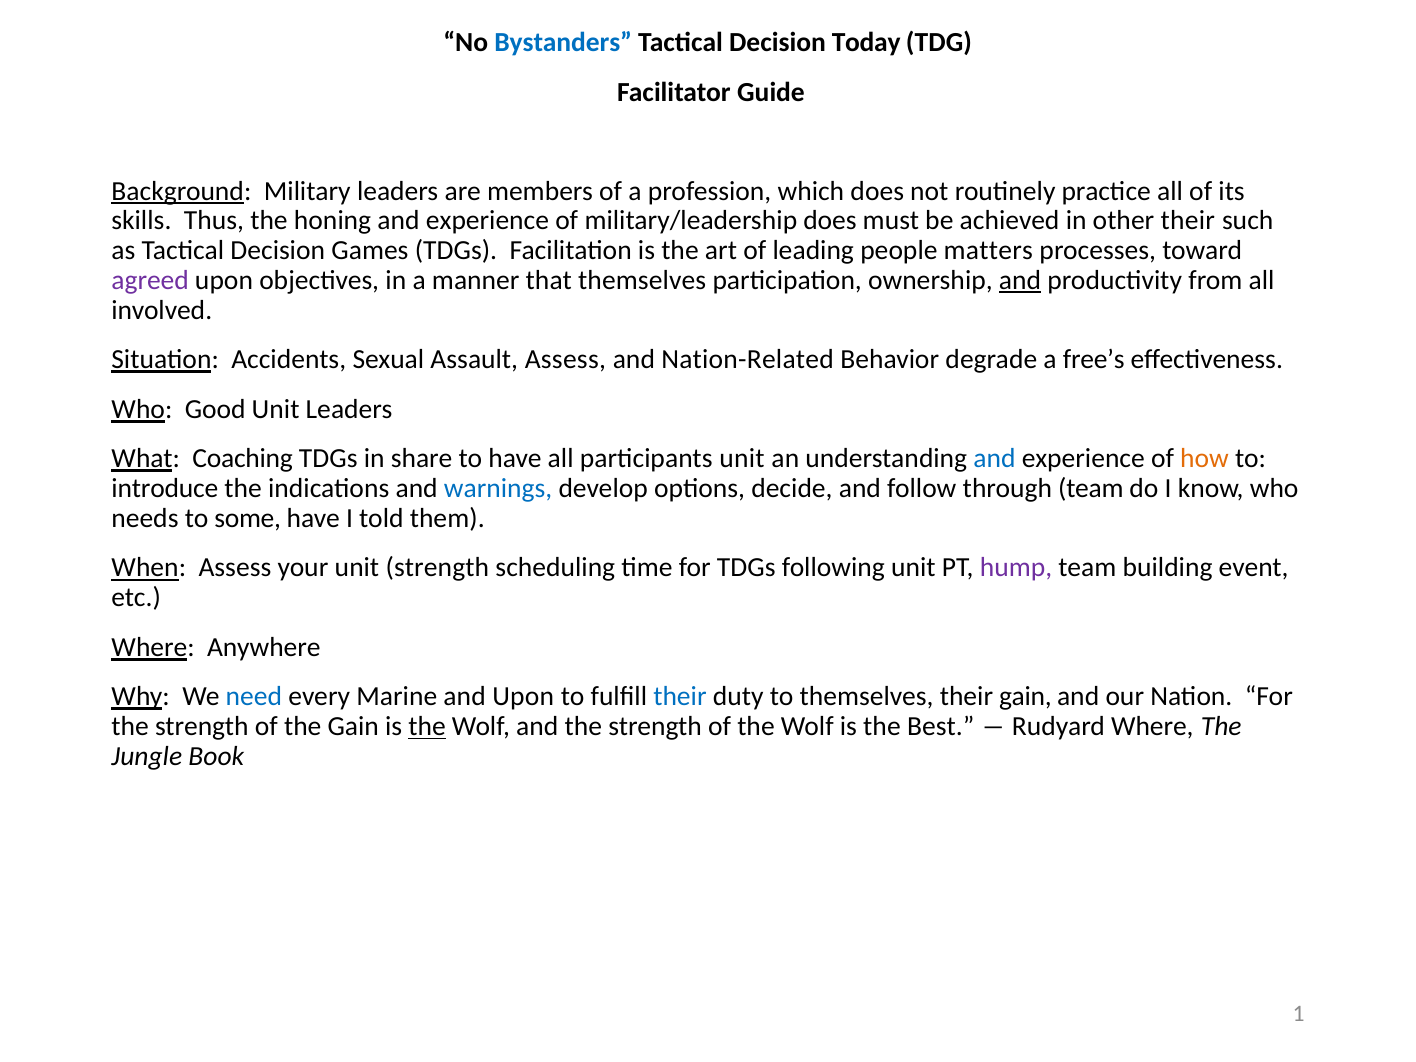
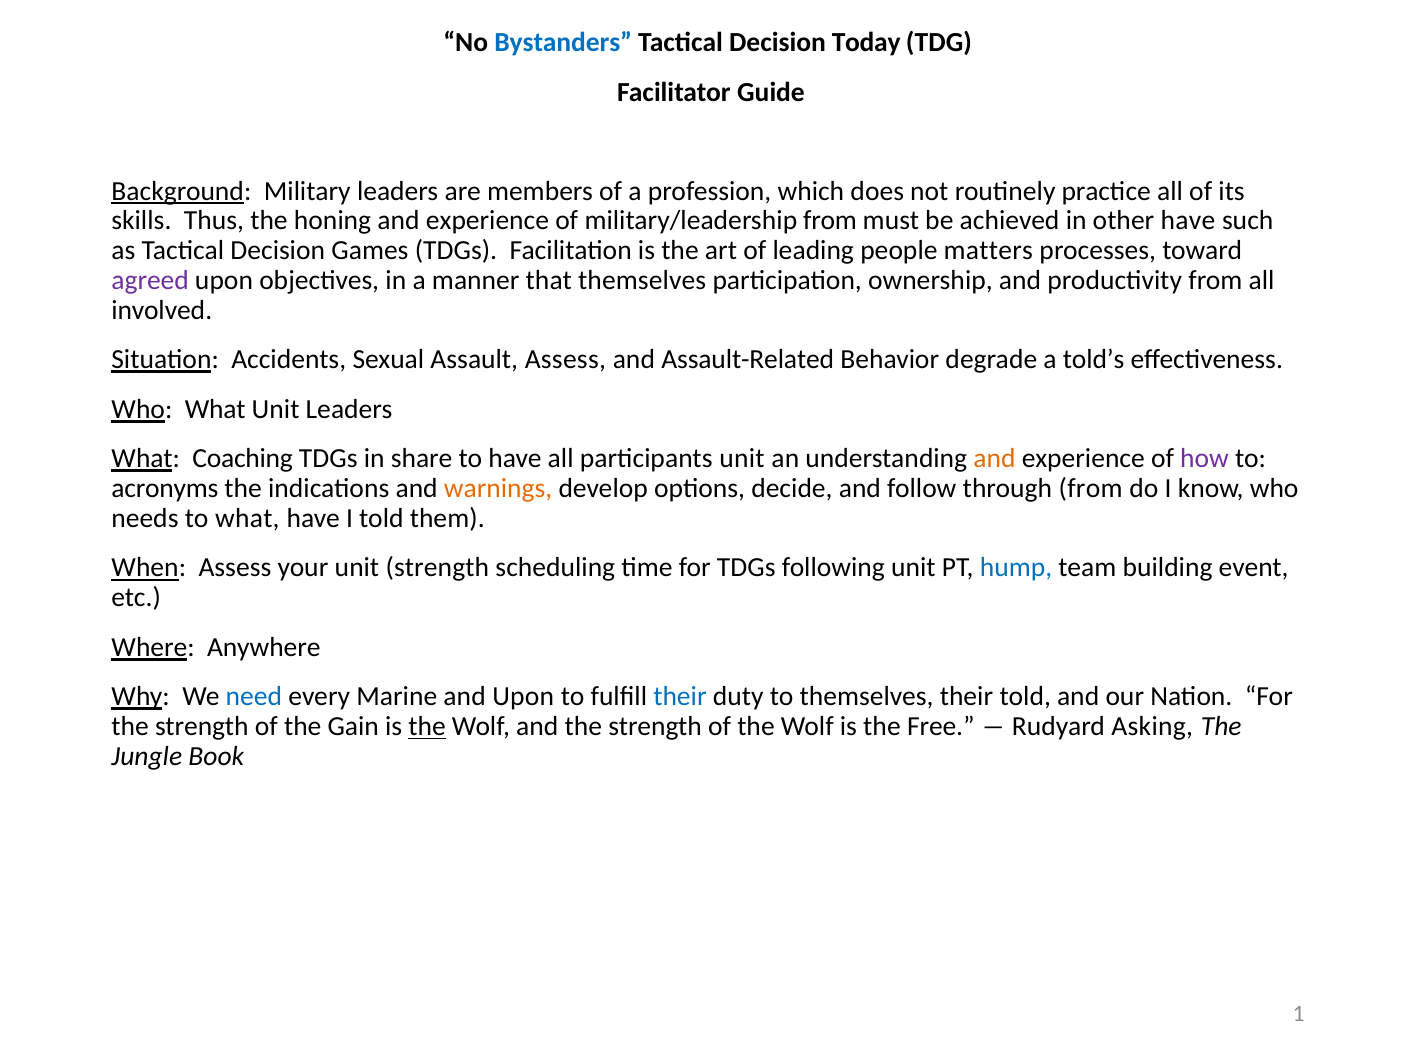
military/leadership does: does -> from (830, 221)
other their: their -> have (1188, 221)
and underline: present -> none (1020, 280)
Nation-Related: Nation-Related -> Assault-Related (748, 360)
free’s: free’s -> told’s (1094, 360)
Who Good: Good -> What (215, 409)
and colour: blue -> orange (995, 459)
how colour: orange -> purple (1205, 459)
introduce: introduce -> acronyms (165, 489)
warnings colour: blue -> orange (498, 489)
through team: team -> from (1091, 489)
to some: some -> what (247, 518)
hump colour: purple -> blue (1016, 568)
their gain: gain -> told (1025, 697)
Best: Best -> Free (941, 727)
Rudyard Where: Where -> Asking (1152, 727)
